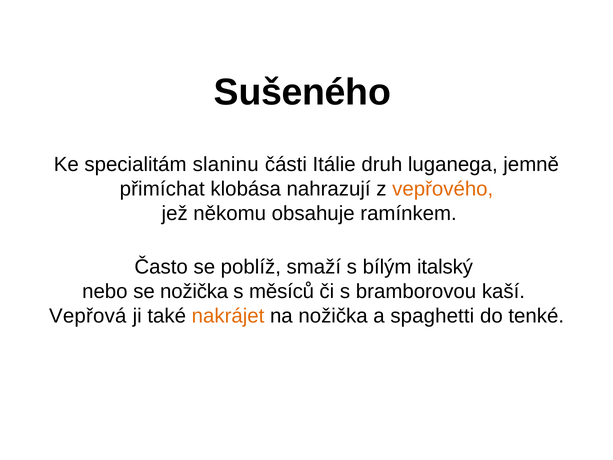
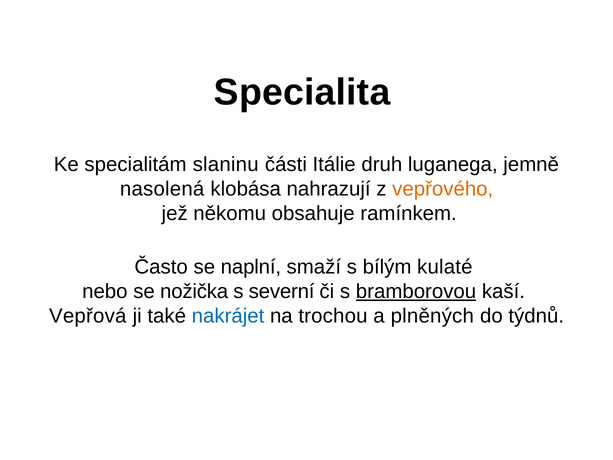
Sušeného: Sušeného -> Specialita (302, 92)
přimíchat: přimíchat -> nasolená (162, 189)
poblíž: poblíž -> naplní (251, 267)
italský: italský -> kulaté (445, 267)
měsíců: měsíců -> severní (282, 291)
bramborovou underline: none -> present (416, 291)
nakrájet colour: orange -> blue (228, 316)
na nožička: nožička -> trochou (333, 316)
spaghetti: spaghetti -> plněných (432, 316)
tenké: tenké -> týdnů (536, 316)
